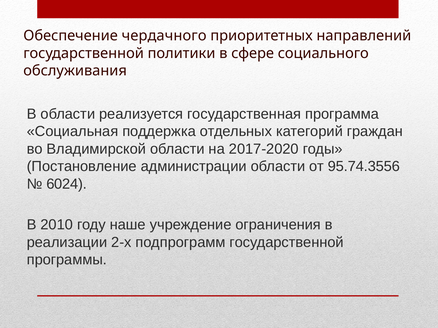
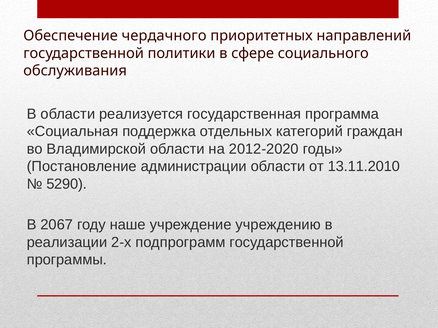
2017-2020: 2017-2020 -> 2012-2020 (264, 149)
95.74.3556: 95.74.3556 -> 13.11.2010 (364, 167)
6024: 6024 -> 5290 (67, 184)
2010: 2010 -> 2067 (57, 225)
ограничения: ограничения -> учреждению (278, 225)
